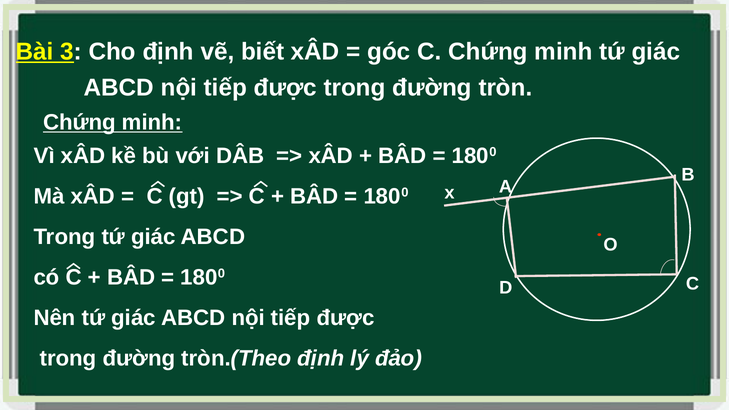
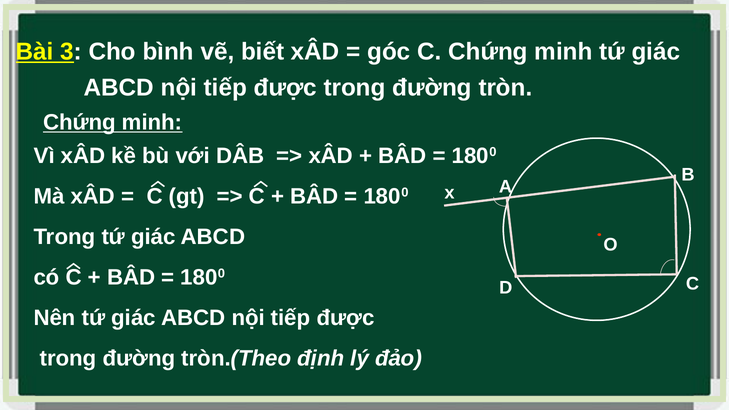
Cho định: định -> bình (168, 52)
